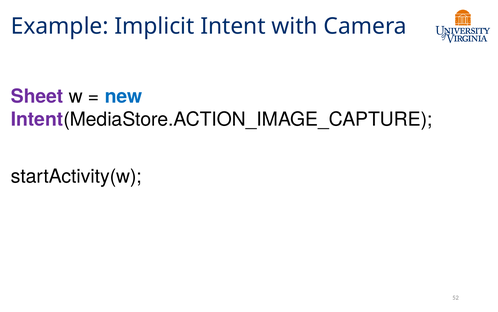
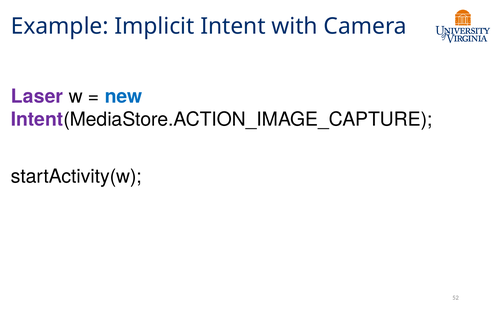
Sheet: Sheet -> Laser (37, 96)
